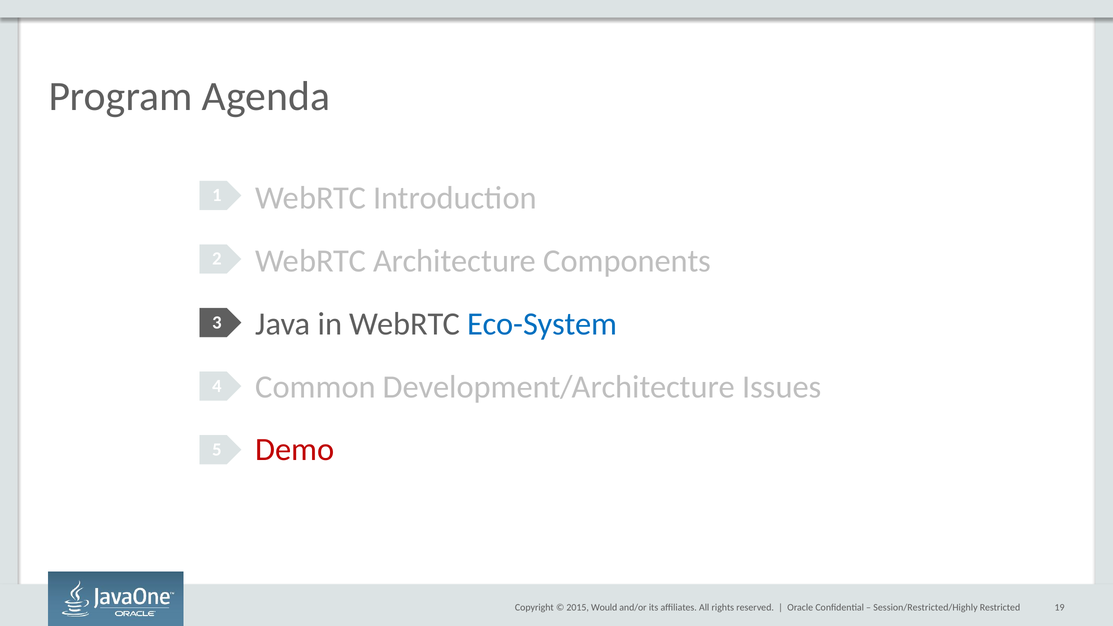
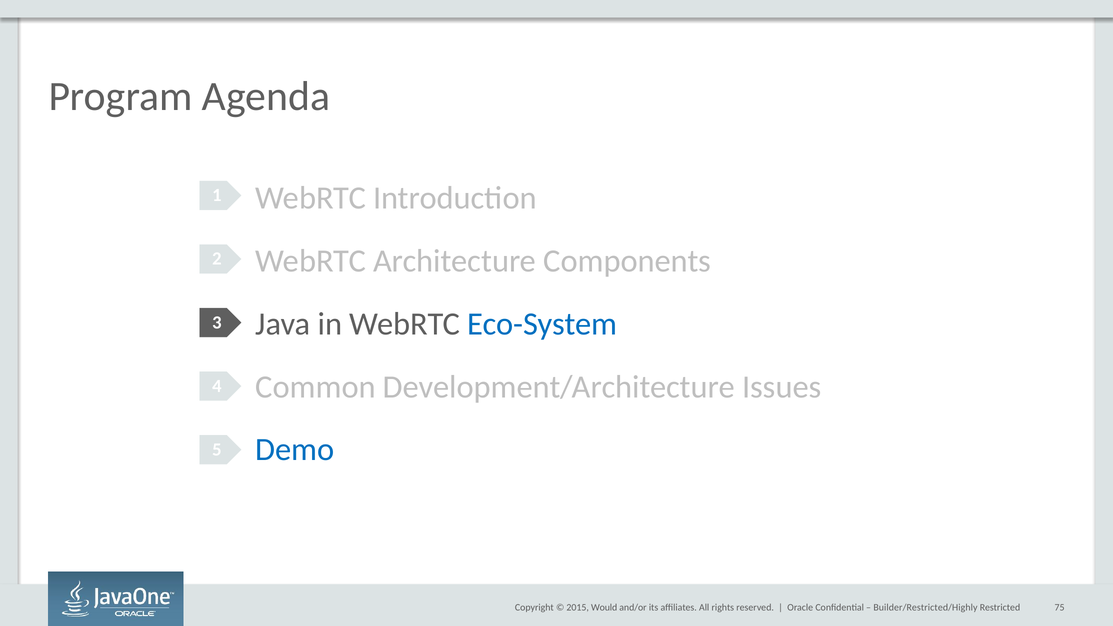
Demo colour: red -> blue (295, 450)
Session/Restricted/Highly: Session/Restricted/Highly -> Builder/Restricted/Highly (925, 608)
19: 19 -> 75 (1060, 608)
